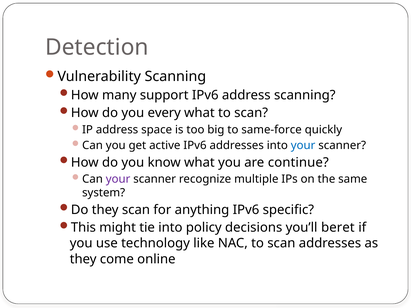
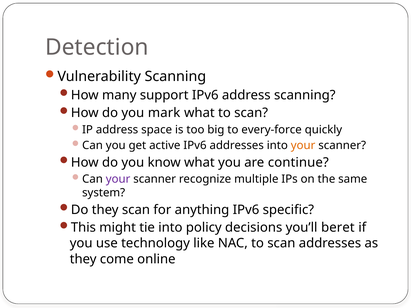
every: every -> mark (164, 113)
same-force: same-force -> every-force (272, 130)
your colour: blue -> orange (303, 146)
